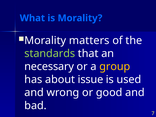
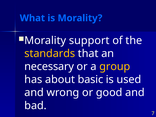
matters: matters -> support (89, 41)
standards colour: light green -> yellow (50, 54)
issue: issue -> basic (90, 80)
